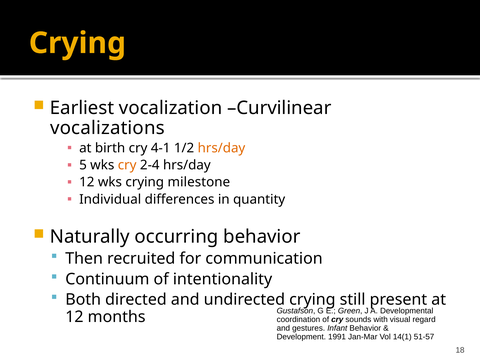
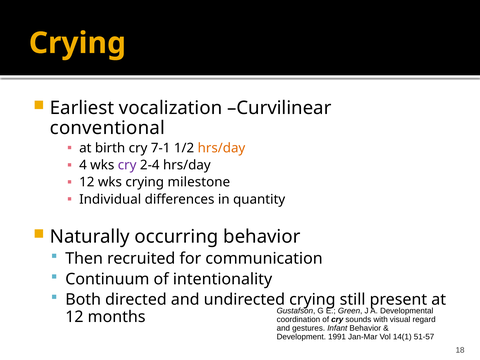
vocalizations: vocalizations -> conventional (107, 128)
4-1: 4-1 -> 7-1 (161, 148)
5: 5 -> 4 (83, 165)
cry colour: orange -> purple (127, 165)
